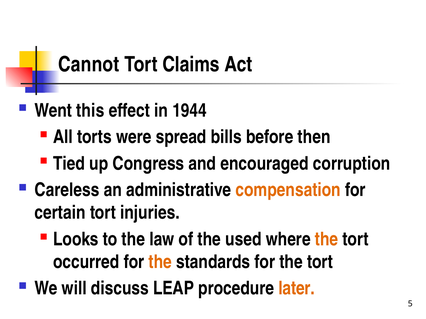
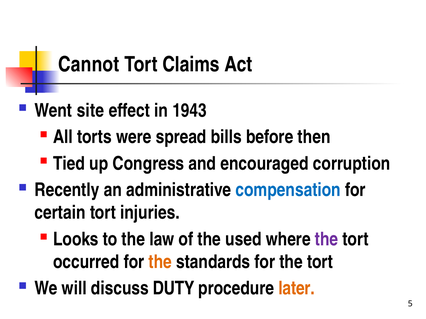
this: this -> site (90, 111)
1944: 1944 -> 1943 (190, 111)
Careless: Careless -> Recently (67, 190)
compensation colour: orange -> blue (288, 190)
the colour: orange -> purple (327, 240)
LEAP: LEAP -> DUTY (174, 289)
